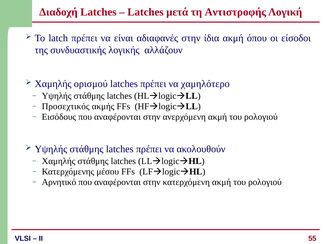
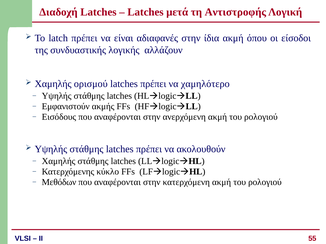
Προσεχτικός: Προσεχτικός -> Εμφανιστούν (66, 107)
μέσου: μέσου -> κύκλο (108, 172)
Αρνητικό: Αρνητικό -> Μεθόδων (59, 182)
